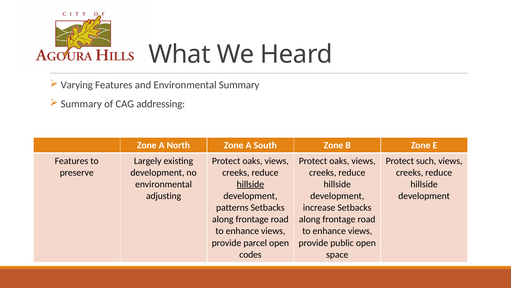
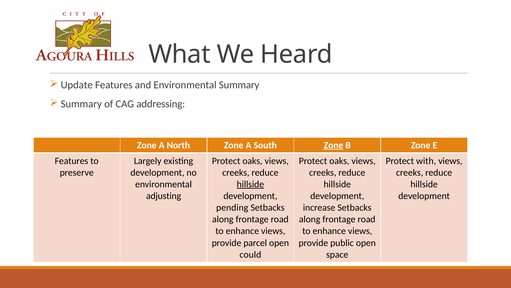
Varying: Varying -> Update (77, 85)
Zone underline: none -> present (333, 145)
such: such -> with (426, 161)
patterns: patterns -> pending (232, 207)
codes: codes -> could (250, 254)
